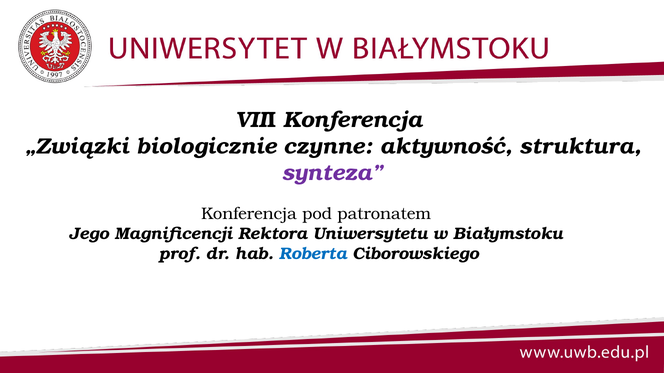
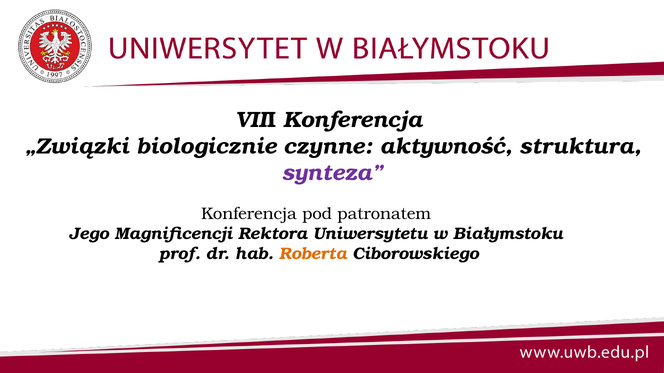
Roberta colour: blue -> orange (313, 254)
